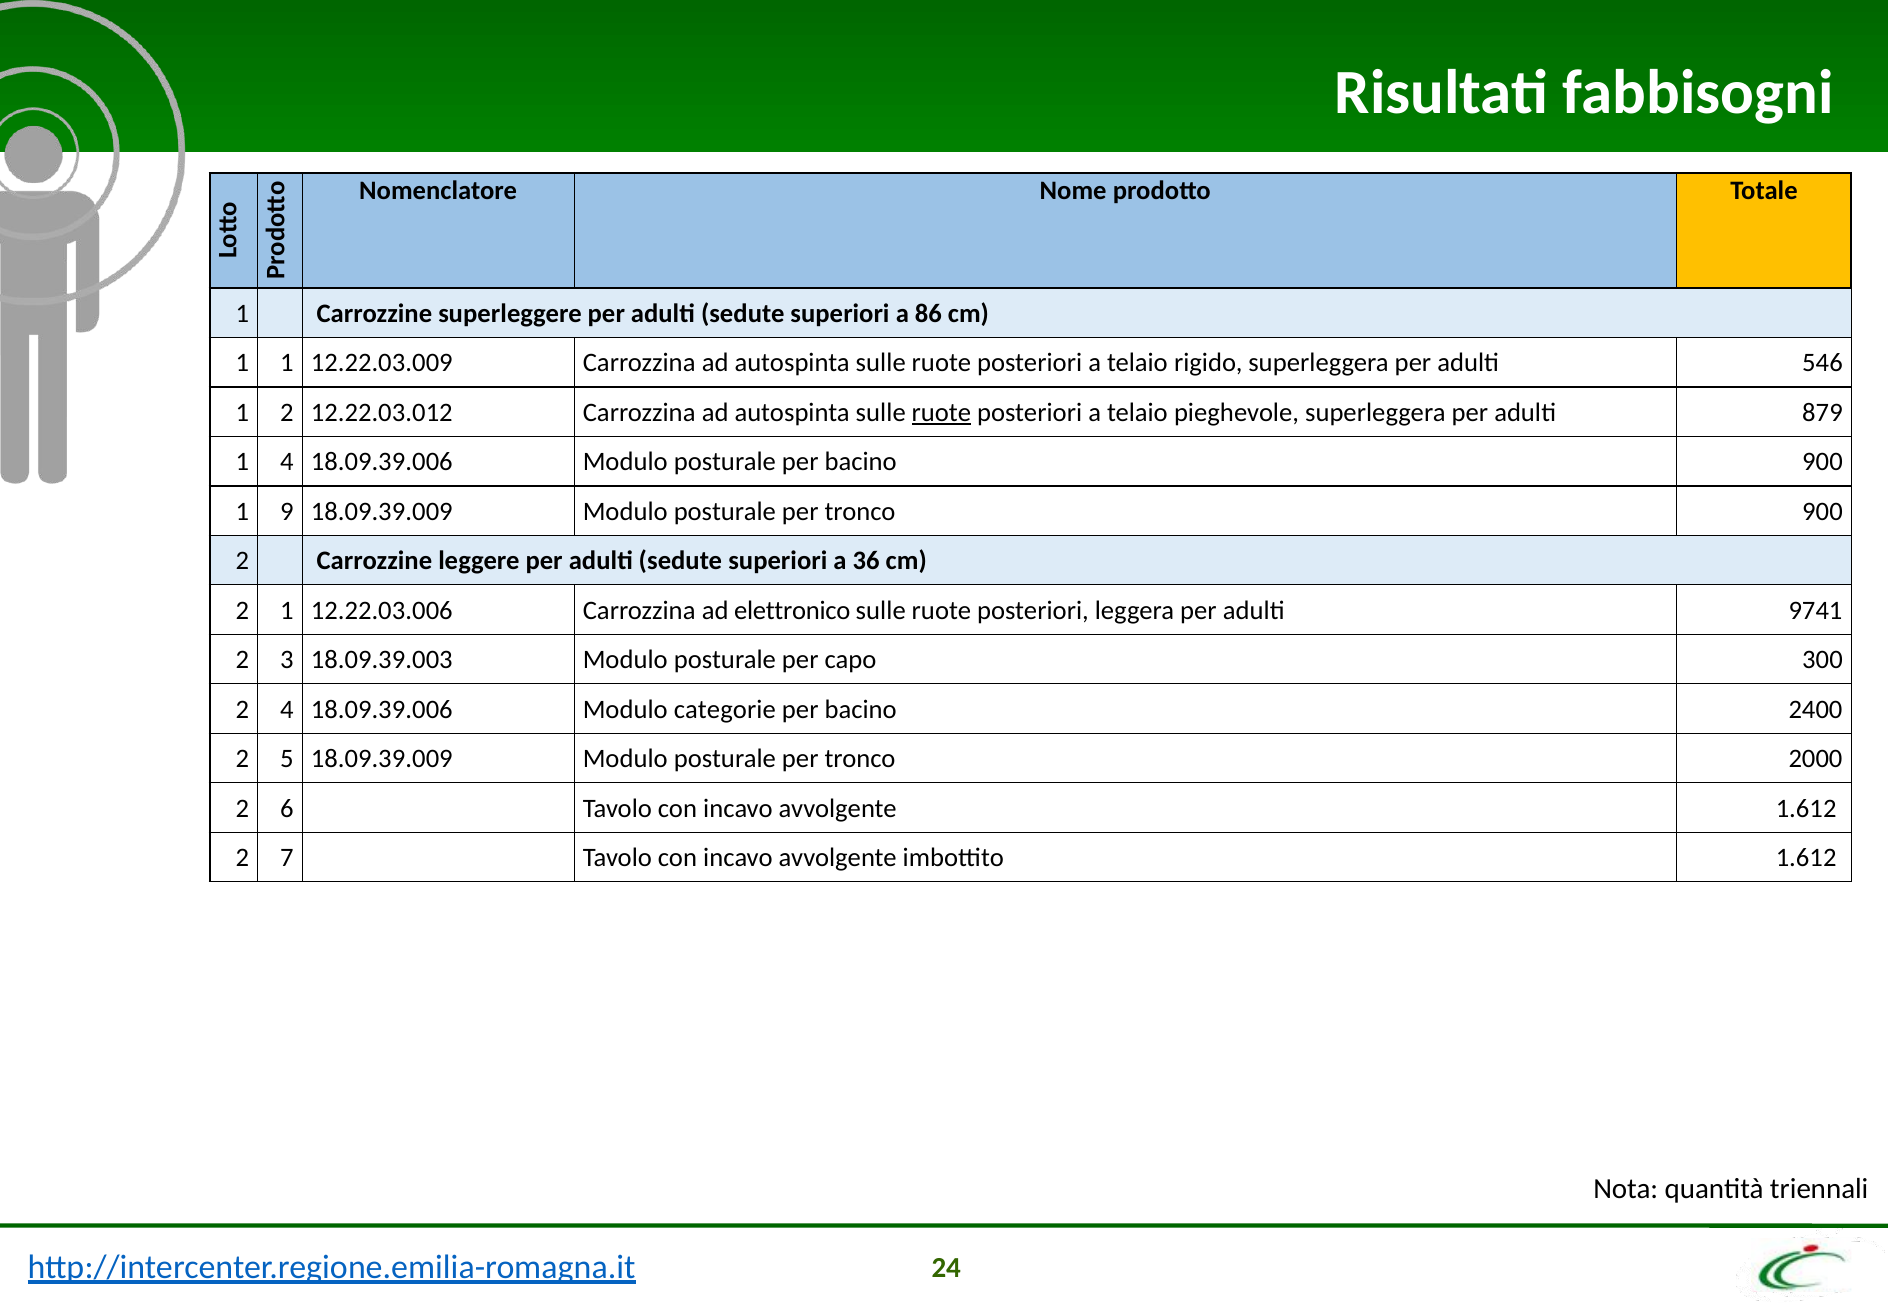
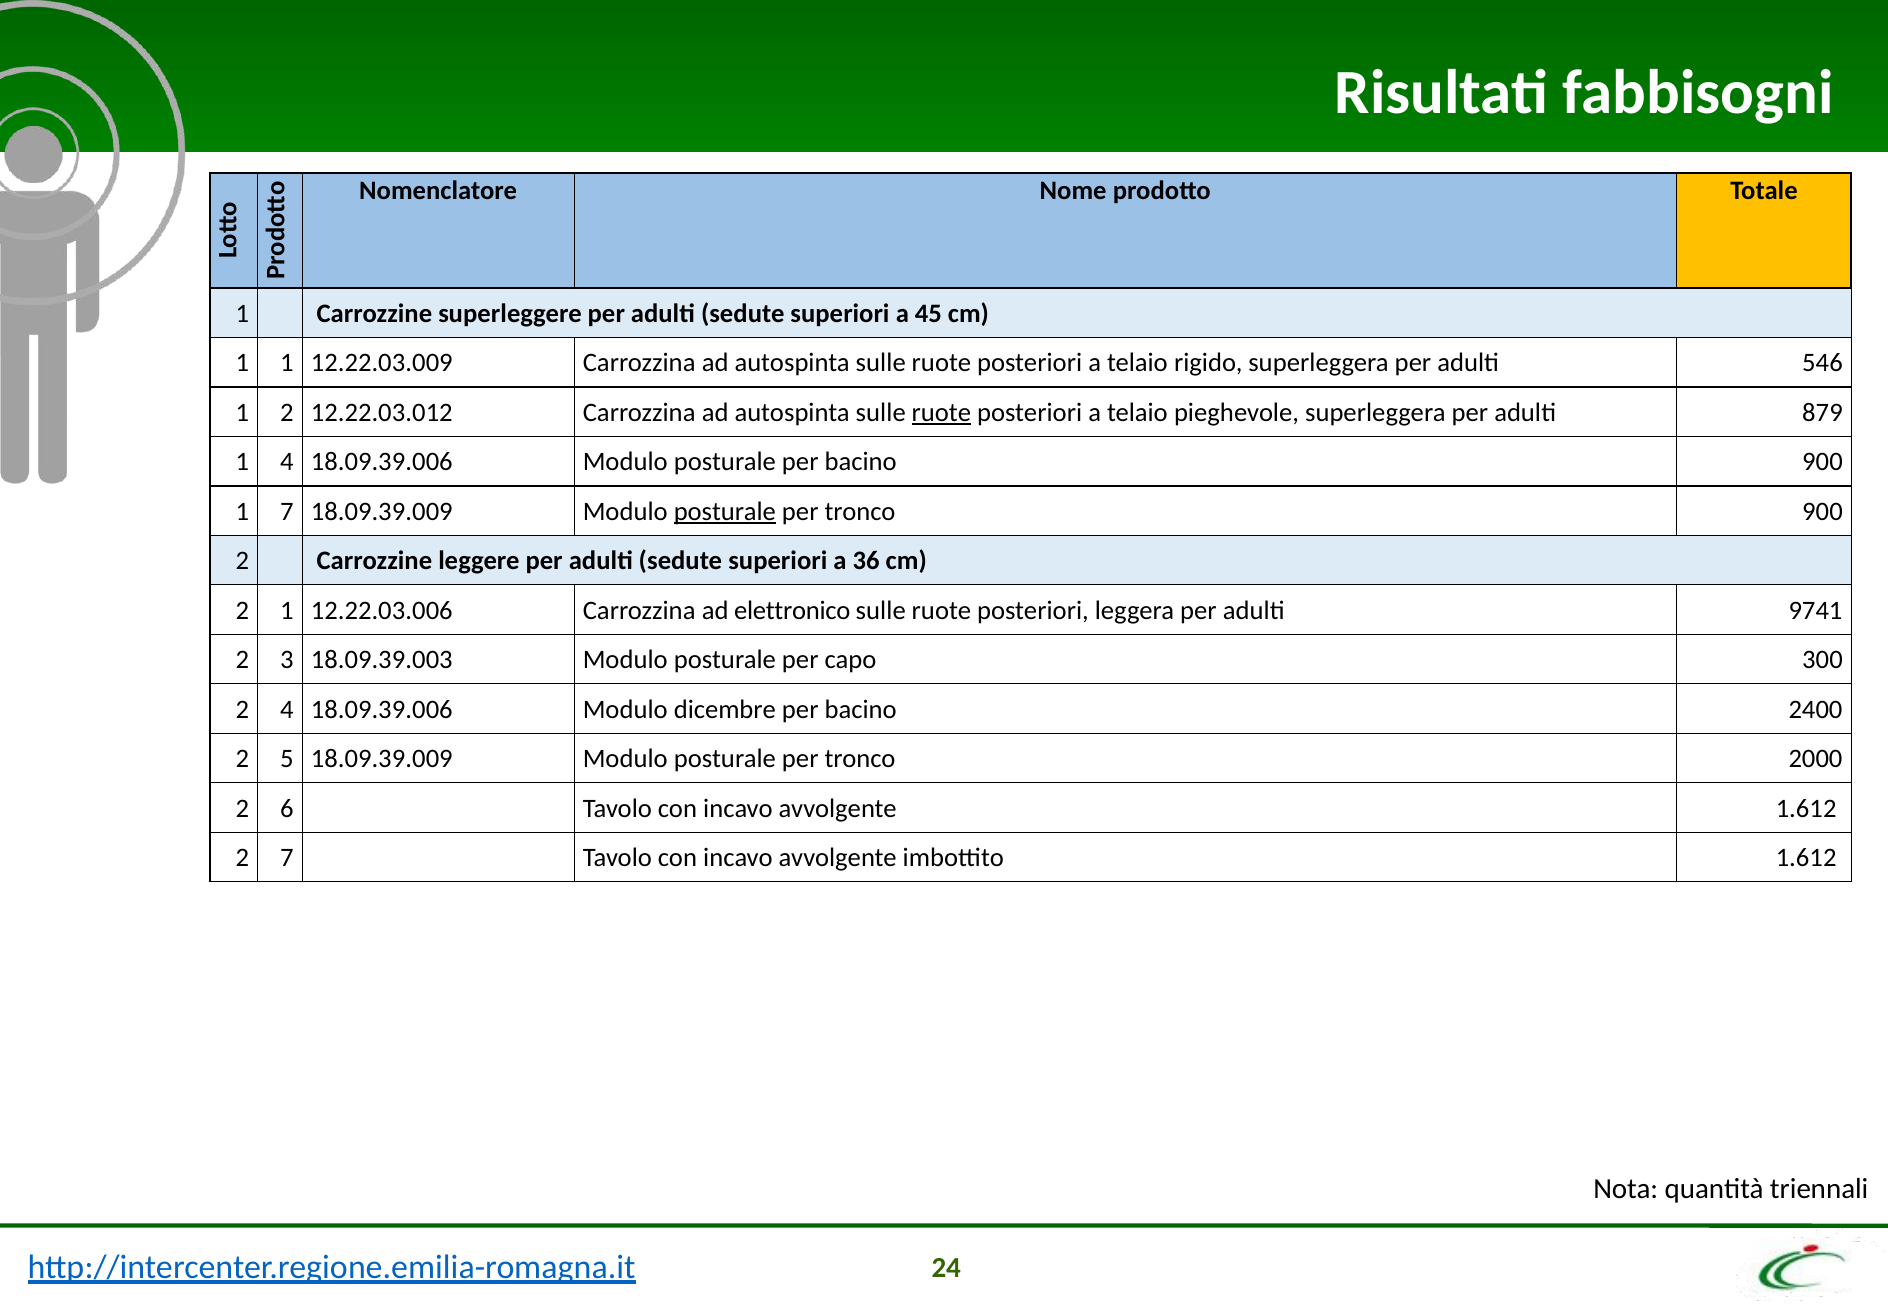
86: 86 -> 45 (928, 314)
1 9: 9 -> 7 (287, 512)
posturale underline: none -> present (725, 512)
categorie: categorie -> dicembre (725, 709)
